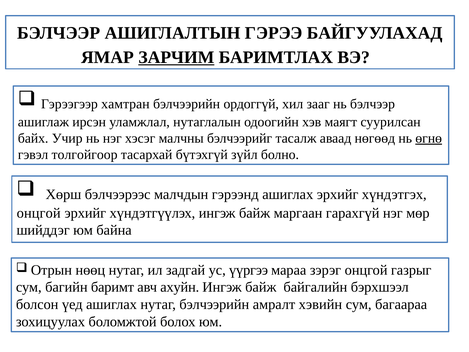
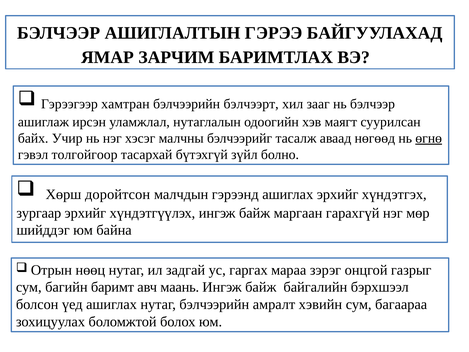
ЗАРЧИМ underline: present -> none (176, 57)
ордоггүй: ордоггүй -> бэлчээрт (251, 104)
бэлчээрээс: бэлчээрээс -> доройтсон (118, 194)
онцгой: онцгой -> зургаар (39, 213)
үүргээ: үүргээ -> гаргах (248, 270)
ахуйн: ахуйн -> маань (180, 287)
